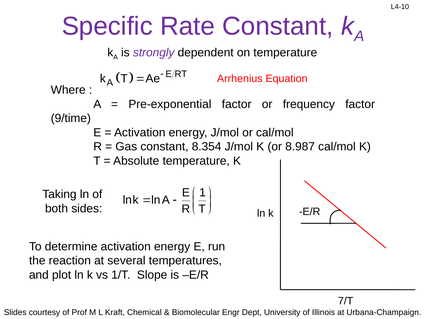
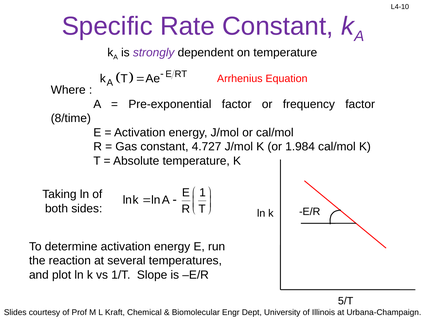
9/time: 9/time -> 8/time (71, 118)
8.354: 8.354 -> 4.727 (207, 147)
8.987: 8.987 -> 1.984 (300, 147)
7/T: 7/T -> 5/T (346, 302)
